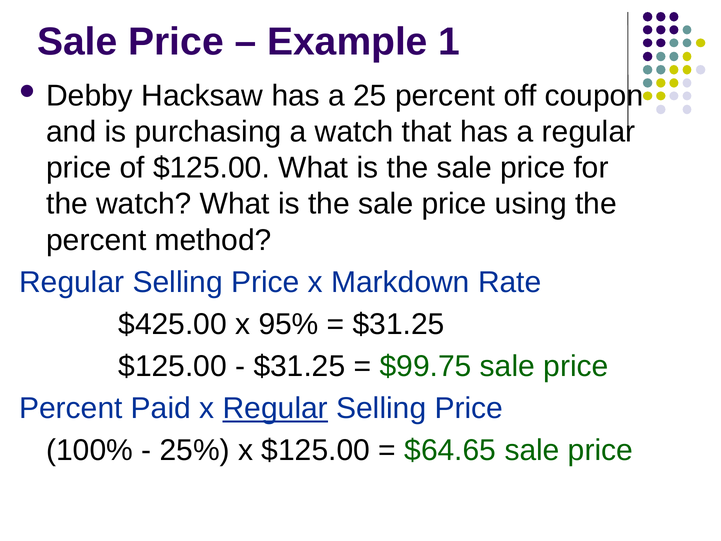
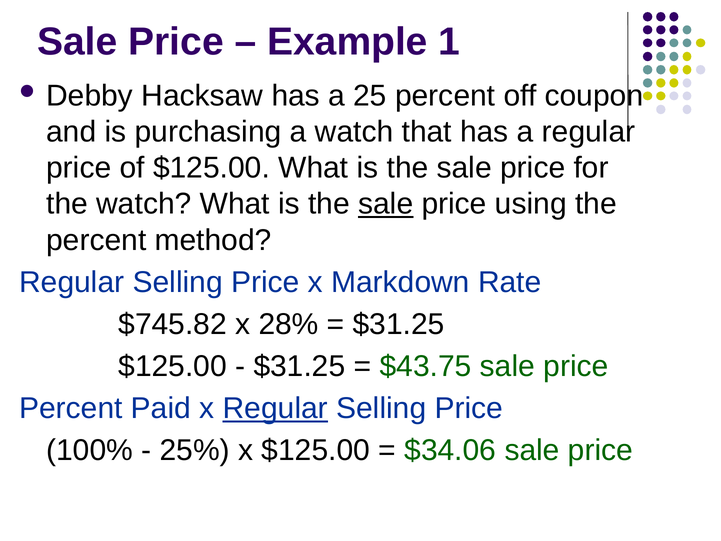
sale underline: none -> present (386, 204)
$425.00: $425.00 -> $745.82 (173, 324)
95%: 95% -> 28% (289, 324)
$99.75: $99.75 -> $43.75 (426, 366)
$64.65: $64.65 -> $34.06 (450, 450)
